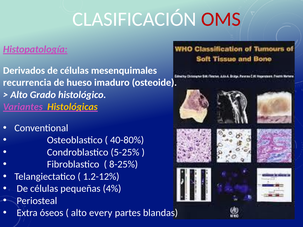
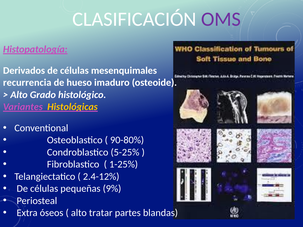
OMS colour: red -> purple (221, 19)
40-80%: 40-80% -> 90-80% (127, 140)
8-25%: 8-25% -> 1-25% (124, 165)
1.2-12%: 1.2-12% -> 2.4-12% (101, 177)
4%: 4% -> 9% (112, 189)
every: every -> tratar (101, 213)
